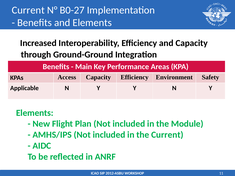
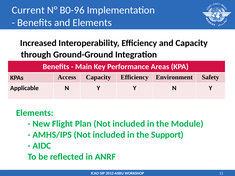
B0-27: B0-27 -> B0-96 (72, 10)
the Current: Current -> Support (167, 135)
